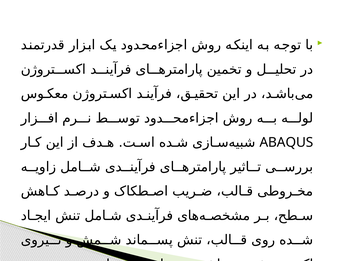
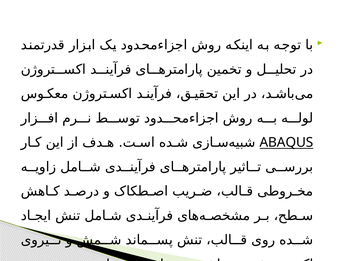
ABAQUS underline: none -> present (286, 143)
